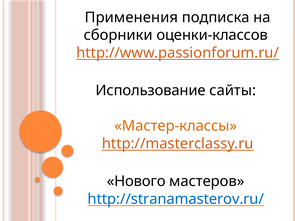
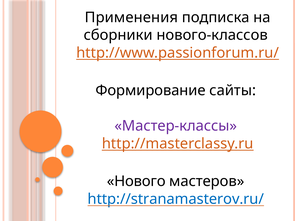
оценки-классов: оценки-классов -> нового-классов (212, 35)
Использование: Использование -> Формирование (151, 91)
Мастер-классы colour: orange -> purple (176, 126)
